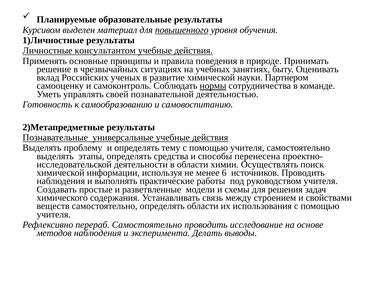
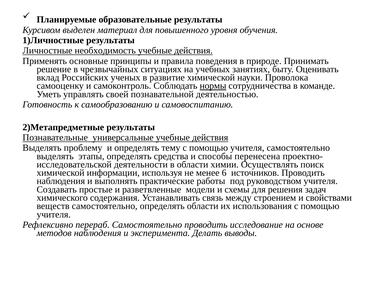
повышенного underline: present -> none (182, 30)
консультантом: консультантом -> необходимость (105, 51)
Партнером: Партнером -> Проволока (287, 78)
